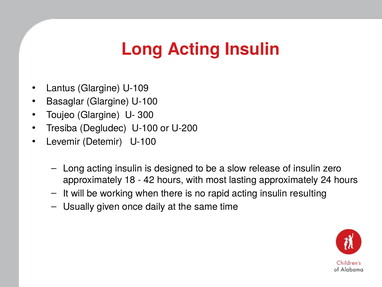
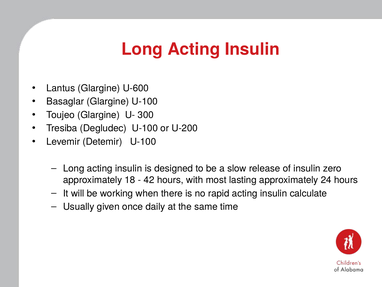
U-109: U-109 -> U-600 (136, 88)
resulting: resulting -> calculate (308, 193)
